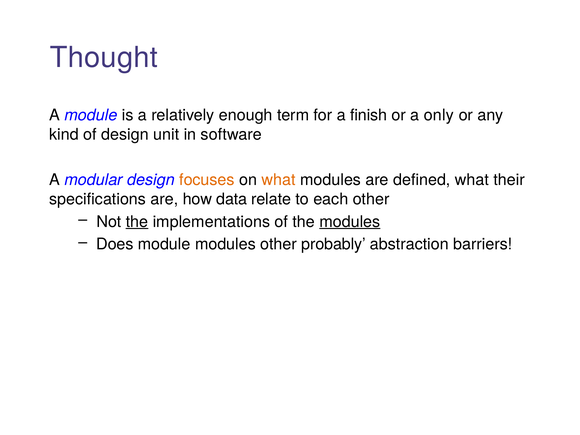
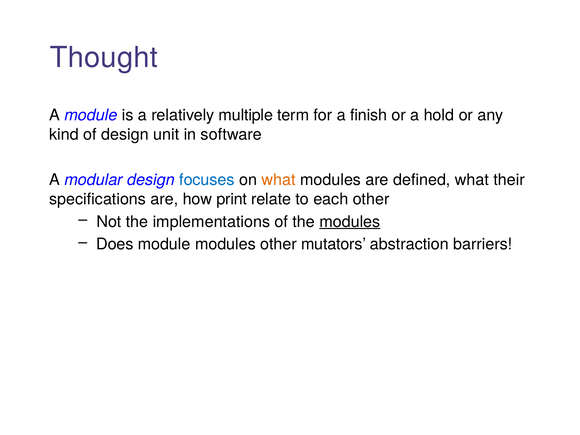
enough: enough -> multiple (246, 115)
only: only -> hold (439, 115)
focuses colour: orange -> blue (207, 180)
data: data -> print (232, 199)
the underline: present -> none (137, 222)
probably: probably -> mutators (334, 244)
